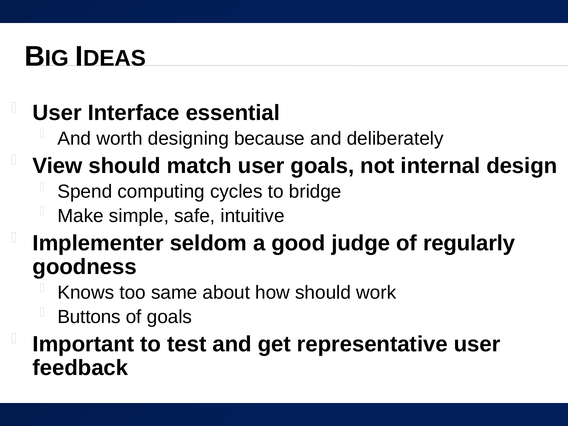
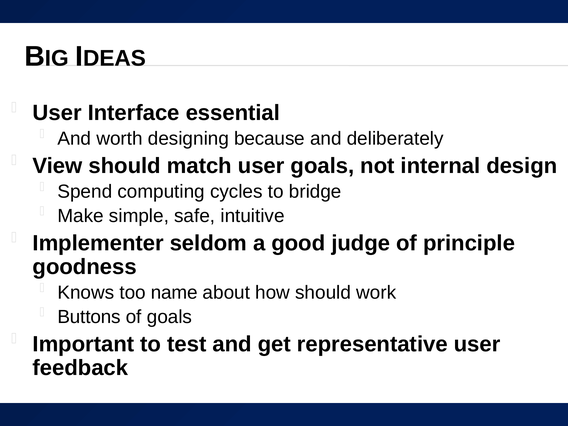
regularly: regularly -> principle (469, 243)
same: same -> name (174, 293)
